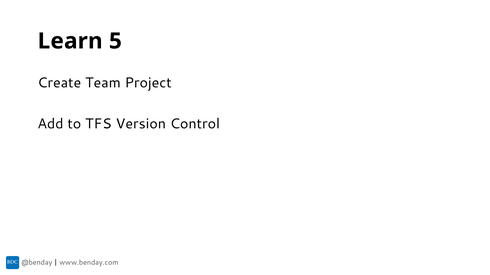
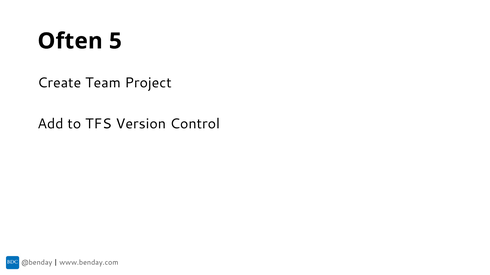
Learn: Learn -> Often (70, 41)
